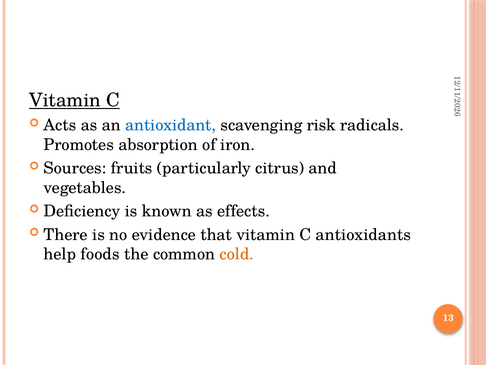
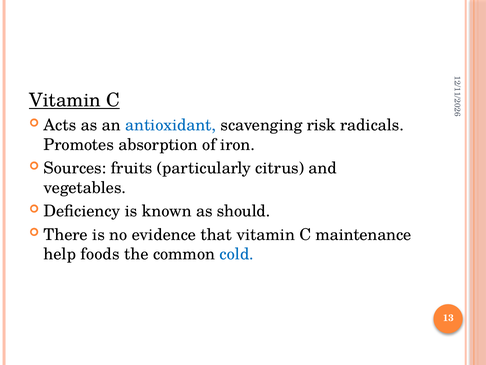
effects: effects -> should (244, 211)
antioxidants: antioxidants -> maintenance (363, 234)
cold colour: orange -> blue (237, 254)
